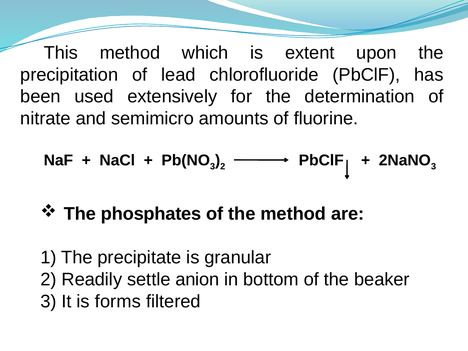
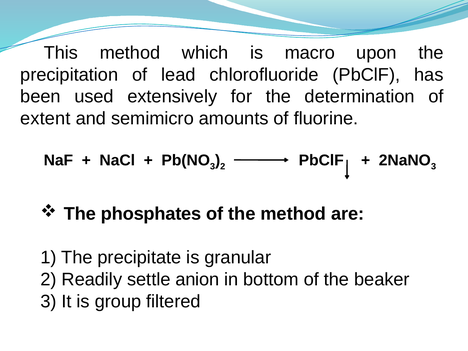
extent: extent -> macro (310, 53)
nitrate: nitrate -> extent (45, 118)
forms: forms -> group (118, 301)
